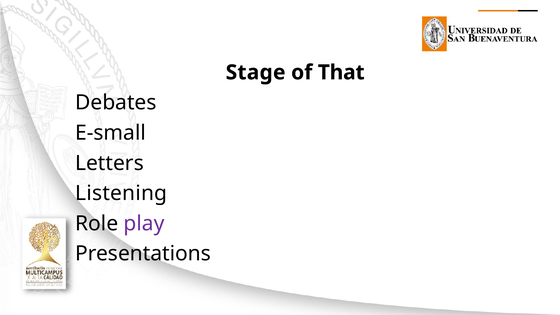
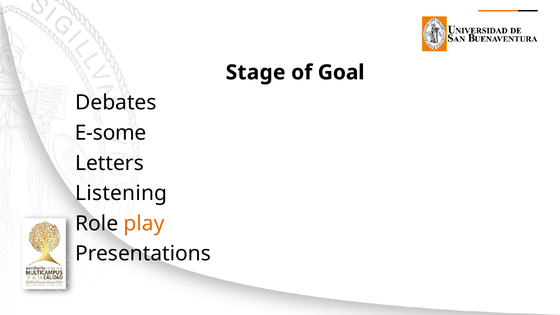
That: That -> Goal (341, 72)
E-small: E-small -> E-some (111, 133)
play colour: purple -> orange (144, 223)
